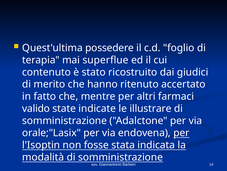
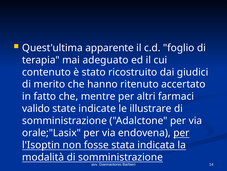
possedere: possedere -> apparente (110, 48)
superflue: superflue -> adeguato (106, 60)
